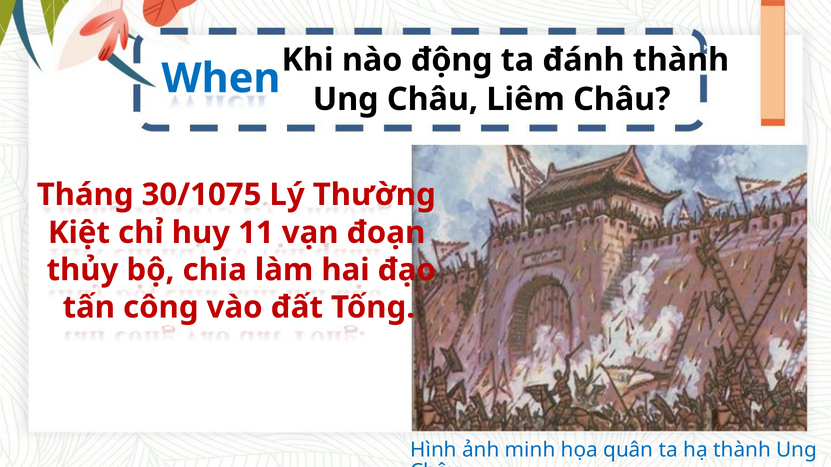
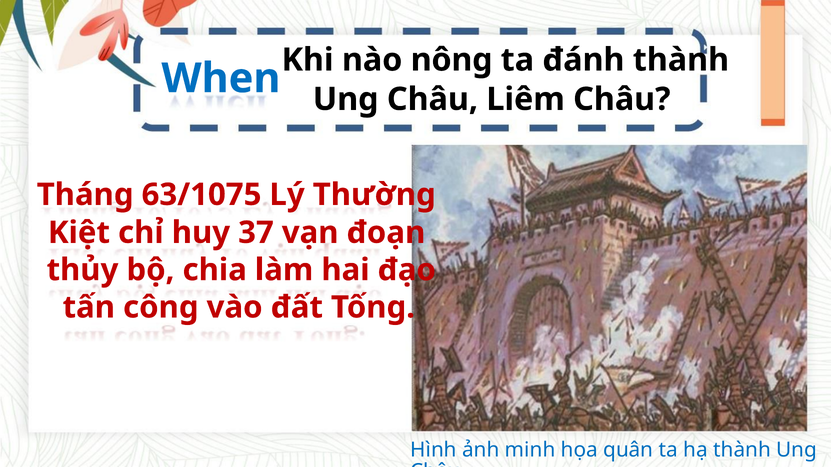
động: động -> nông (452, 60)
30/1075: 30/1075 -> 63/1075 (202, 195)
11: 11 -> 37 (256, 233)
